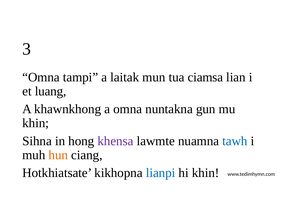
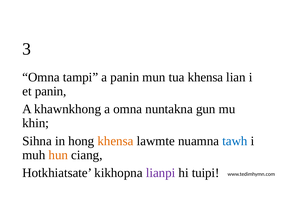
a laitak: laitak -> panin (125, 77)
tua ciamsa: ciamsa -> khensa (205, 77)
et luang: luang -> panin (51, 91)
khensa colour: purple -> orange (115, 141)
lianpi colour: blue -> purple (161, 173)
hi khin: khin -> tuipi (206, 173)
